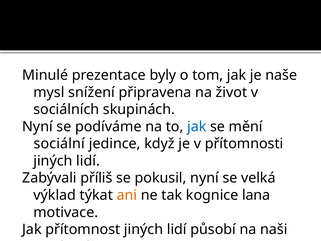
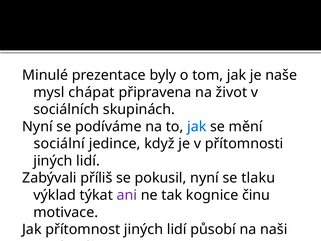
snížení: snížení -> chápat (91, 92)
velká: velká -> tlaku (258, 178)
ani colour: orange -> purple (127, 195)
lana: lana -> činu (256, 195)
